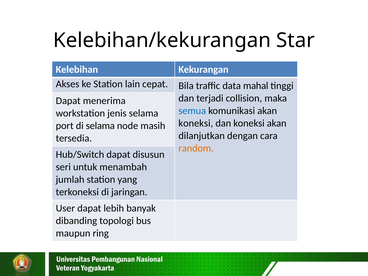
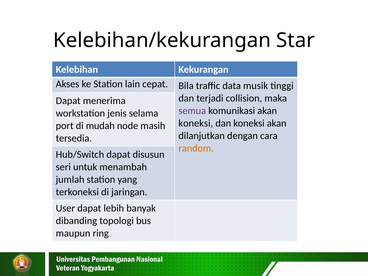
mahal: mahal -> musik (256, 86)
semua colour: blue -> purple (192, 111)
di selama: selama -> mudah (100, 126)
